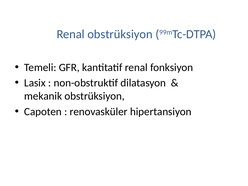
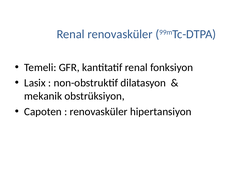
Renal obstrüksiyon: obstrüksiyon -> renovasküler (120, 34)
